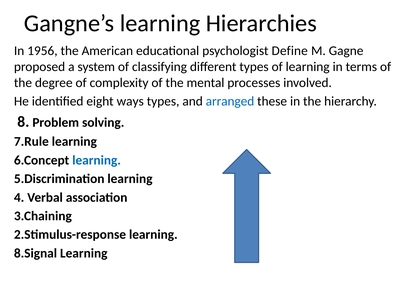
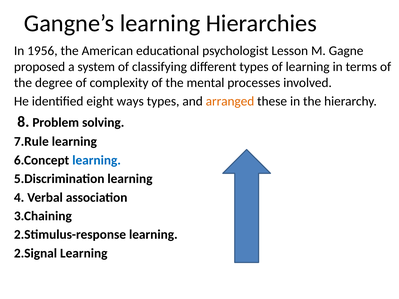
Define: Define -> Lesson (290, 51)
arranged colour: blue -> orange (230, 101)
8.Signal: 8.Signal -> 2.Signal (36, 253)
